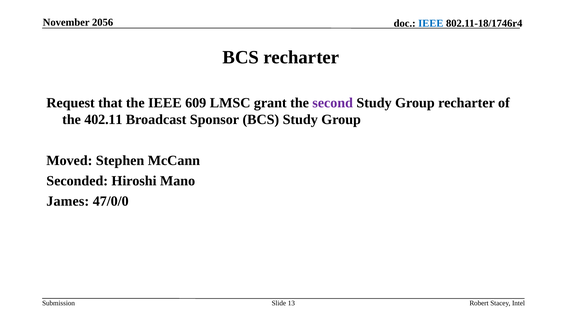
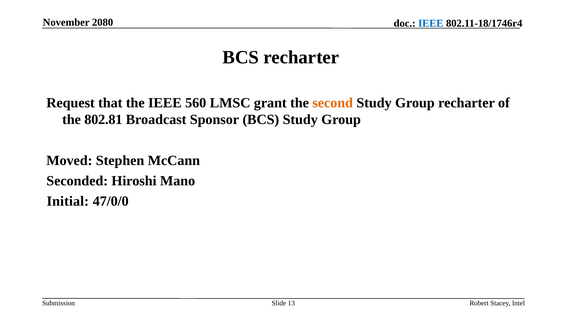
2056: 2056 -> 2080 (103, 22)
609: 609 -> 560 (196, 103)
second colour: purple -> orange (333, 103)
402.11: 402.11 -> 802.81 (103, 120)
James: James -> Initial (68, 201)
